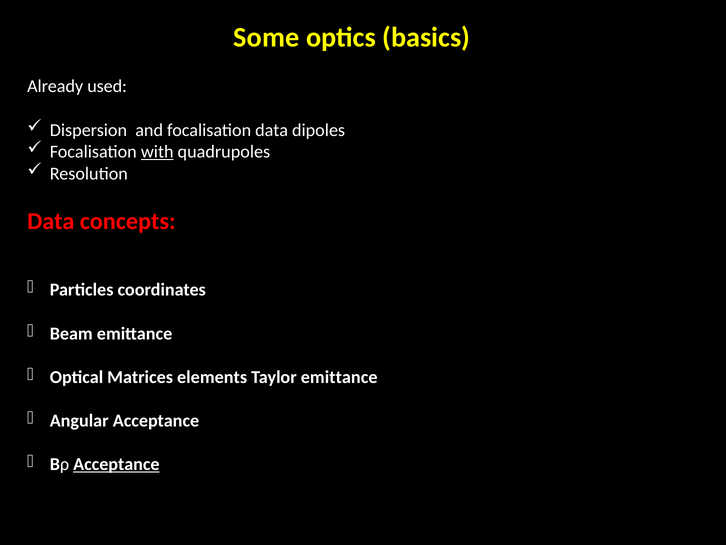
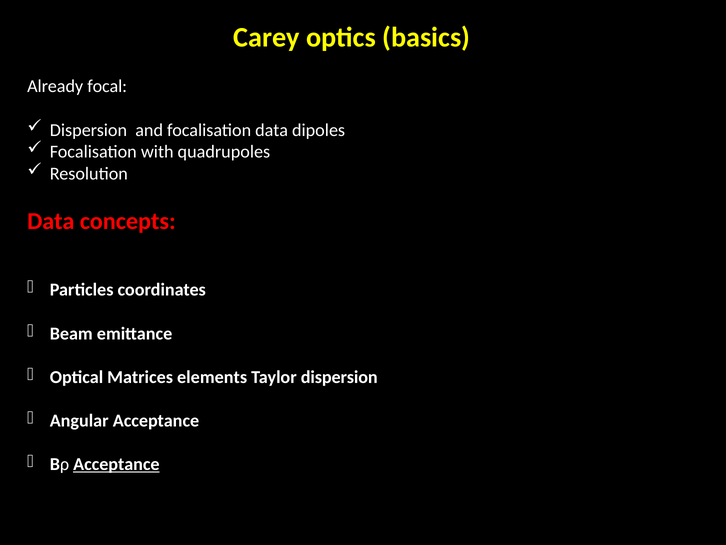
Some: Some -> Carey (266, 37)
used: used -> focal (107, 86)
with underline: present -> none (157, 152)
Taylor emittance: emittance -> dispersion (339, 377)
